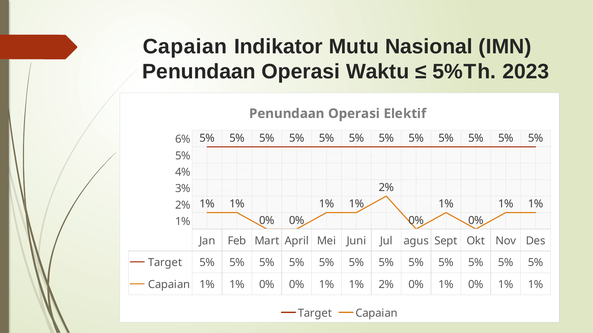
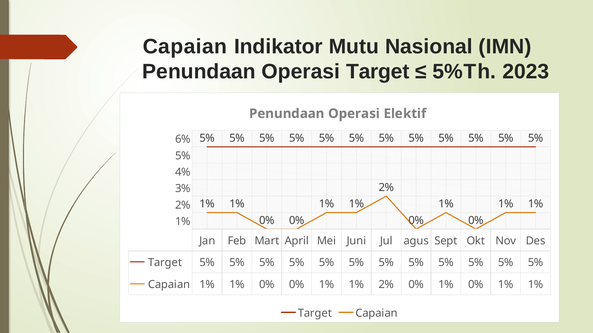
Operasi Waktu: Waktu -> Target (378, 72)
